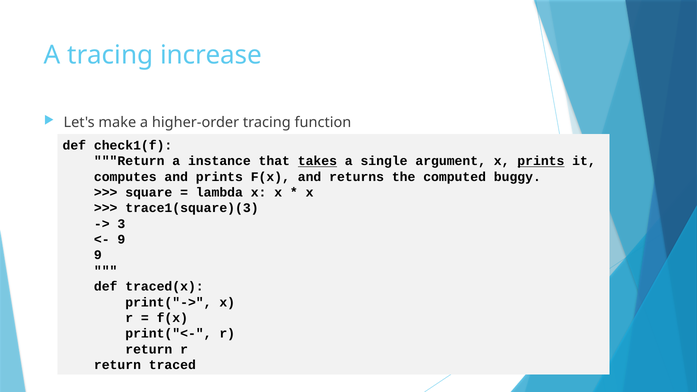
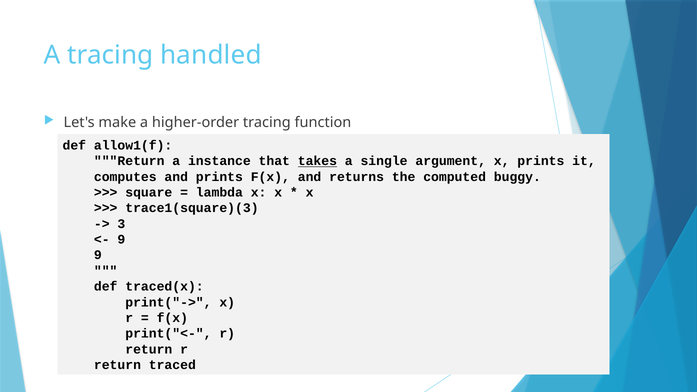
increase: increase -> handled (211, 55)
check1(f: check1(f -> allow1(f (133, 145)
prints underline: present -> none (541, 161)
